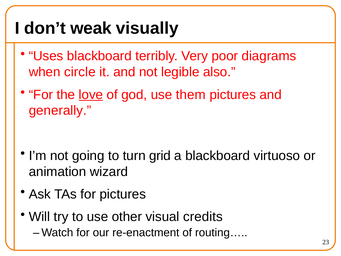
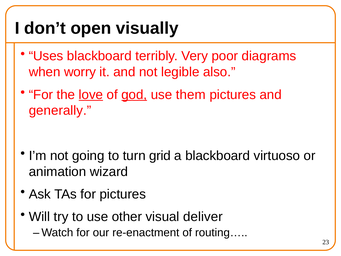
weak: weak -> open (91, 28)
circle: circle -> worry (80, 72)
god underline: none -> present (134, 95)
credits: credits -> deliver (203, 217)
